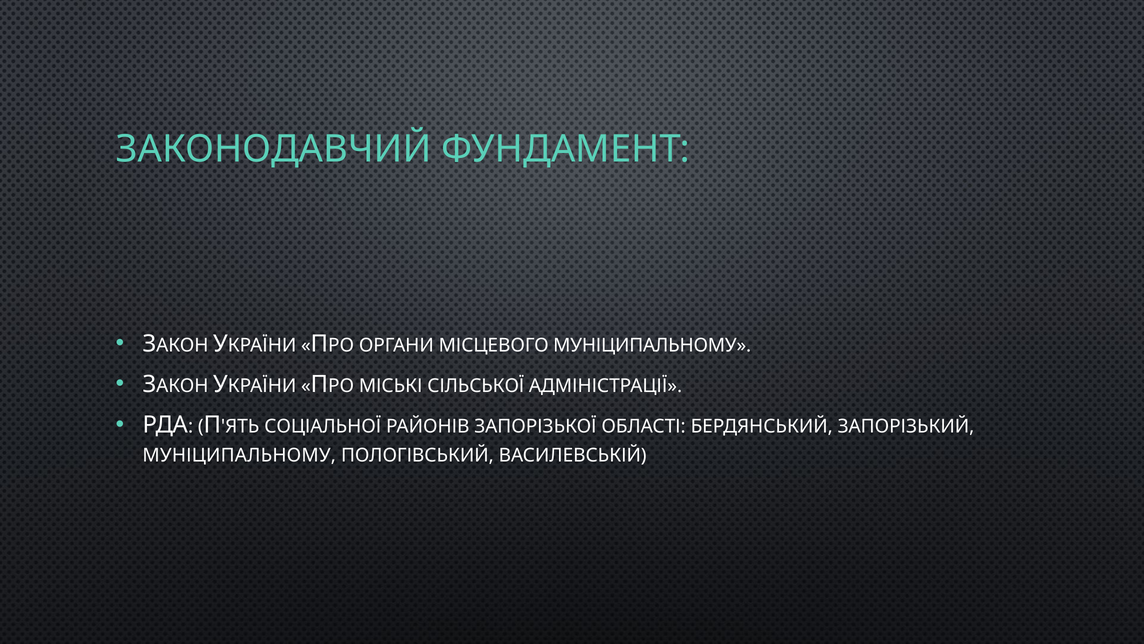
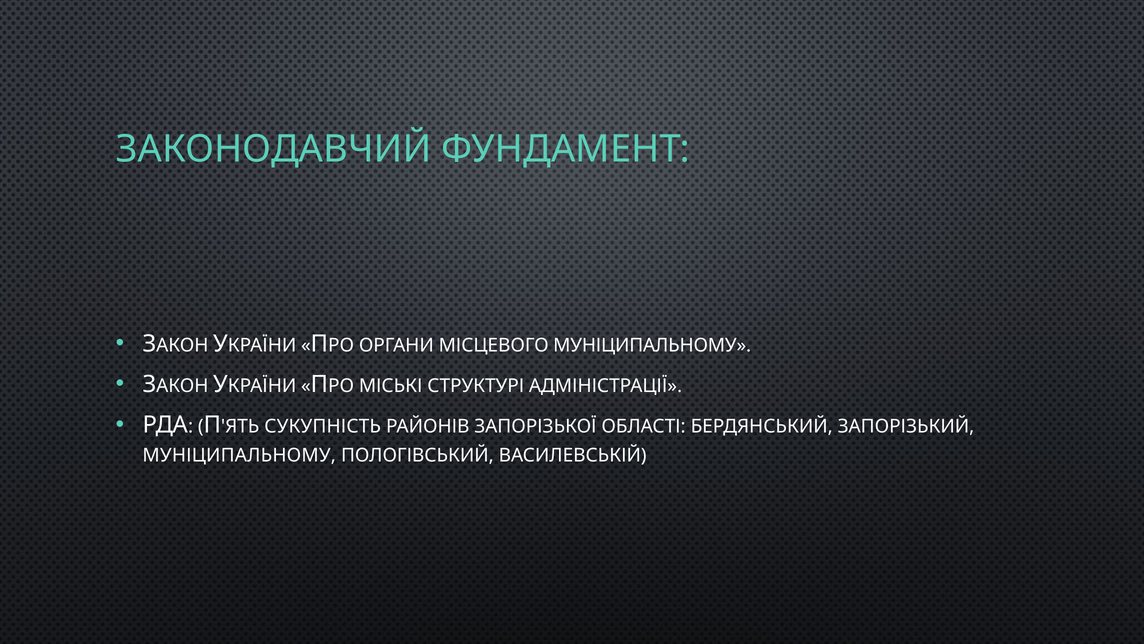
СІЛЬСЬКОЇ: СІЛЬСЬКОЇ -> СТРУКТУРІ (476, 386)
СОЦІАЛЬНОЇ: СОЦІАЛЬНОЇ -> СУКУПНІСТЬ (323, 426)
